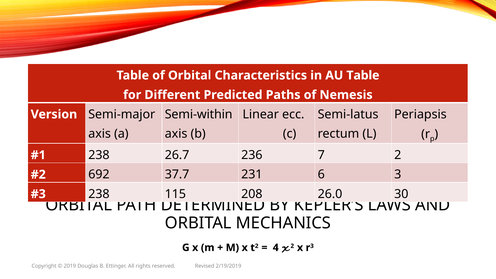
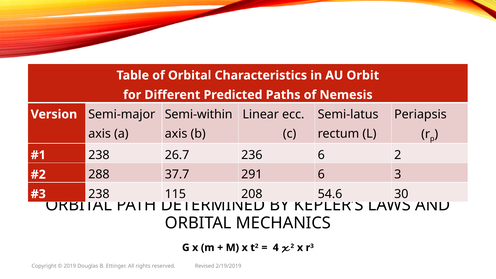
AU Table: Table -> Orbit (363, 75)
236 7: 7 -> 6 (321, 155)
692: 692 -> 288 (99, 175)
231: 231 -> 291 (252, 175)
26.0: 26.0 -> 54.6 (330, 194)
